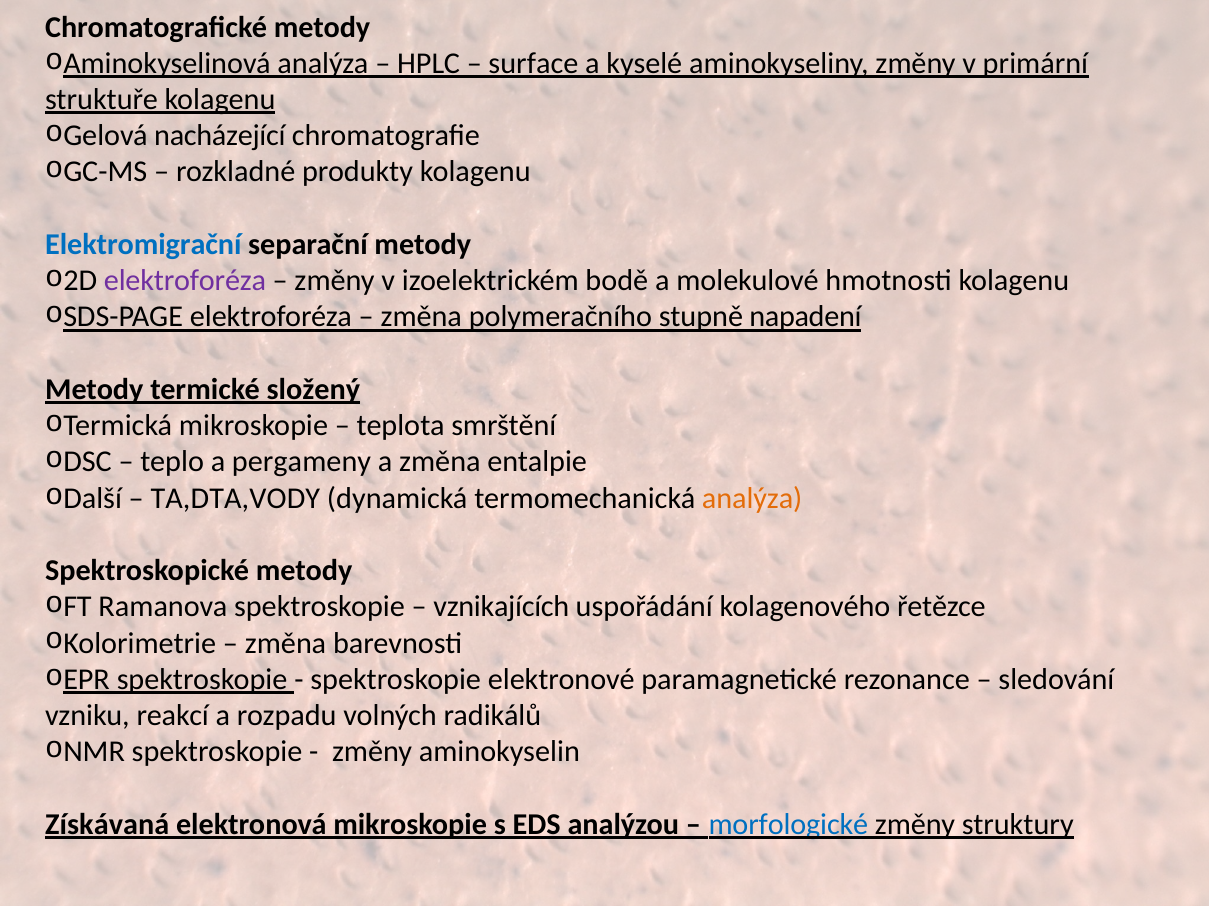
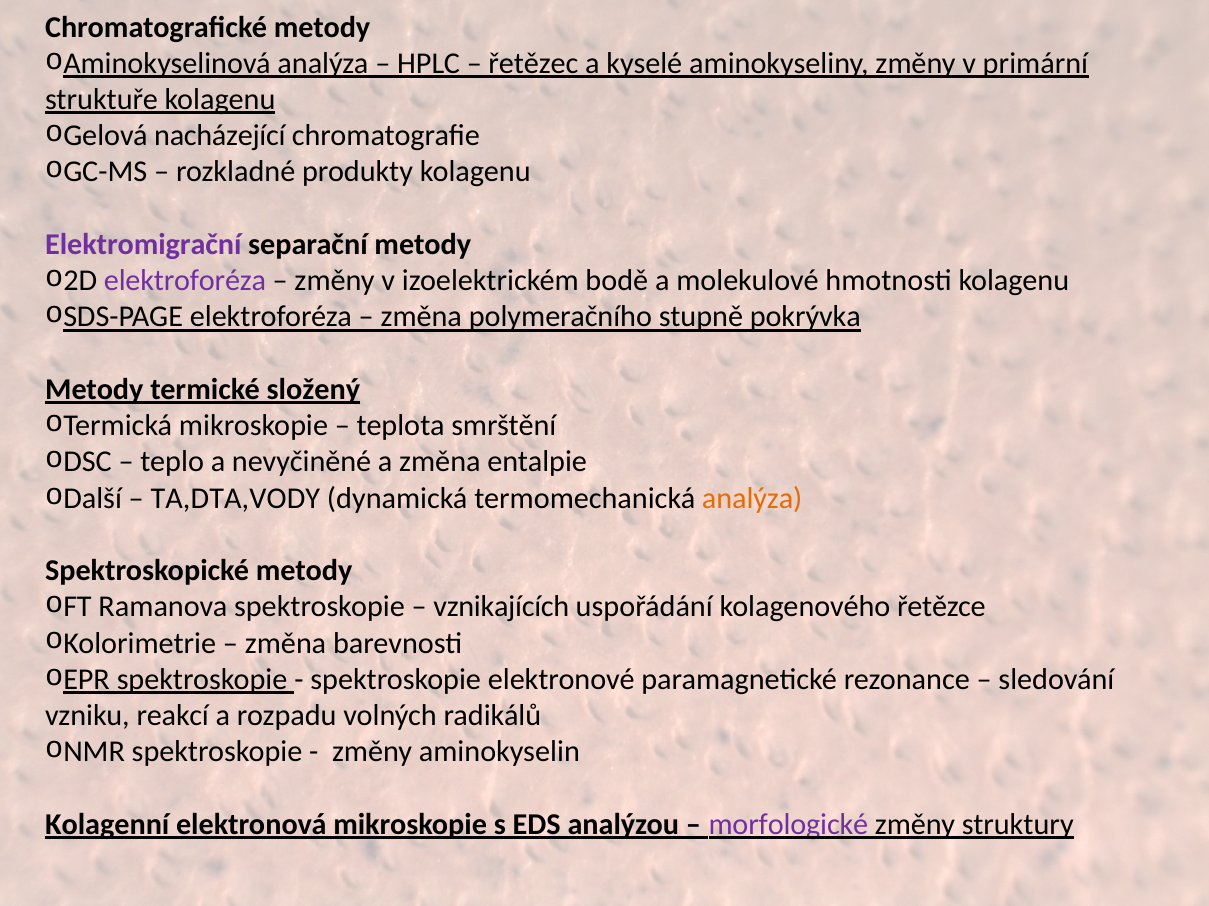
surface: surface -> řetězec (533, 63)
Elektromigrační colour: blue -> purple (143, 245)
napadení: napadení -> pokrývka (805, 317)
pergameny: pergameny -> nevyčiněné (302, 462)
Získávaná: Získávaná -> Kolagenní (107, 825)
morfologické colour: blue -> purple (788, 825)
